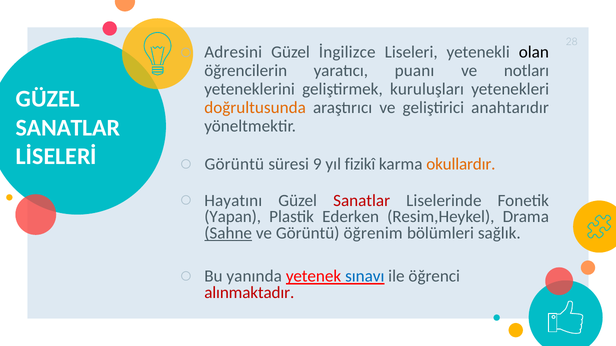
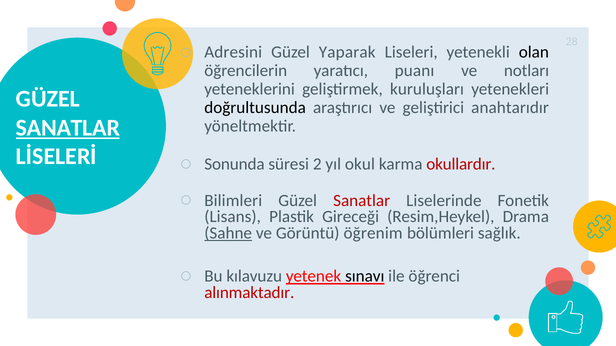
İngilizce: İngilizce -> Yaparak (347, 52)
doğrultusunda colour: orange -> black (255, 108)
SANATLAR underline: none -> present (68, 128)
Görüntü: Görüntü -> Sonunda (234, 164)
9: 9 -> 2 (317, 164)
fizikî: fizikî -> okul (360, 164)
okullardır colour: orange -> red (461, 164)
Hayatını: Hayatını -> Bilimleri (233, 201)
Yapan: Yapan -> Lisans (233, 217)
Ederken: Ederken -> Gireceği (351, 217)
yanında: yanında -> kılavuzu (254, 277)
sınavı colour: blue -> black (365, 277)
